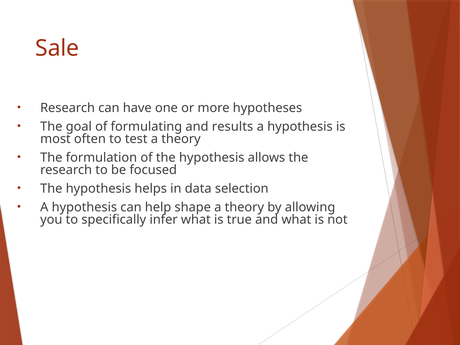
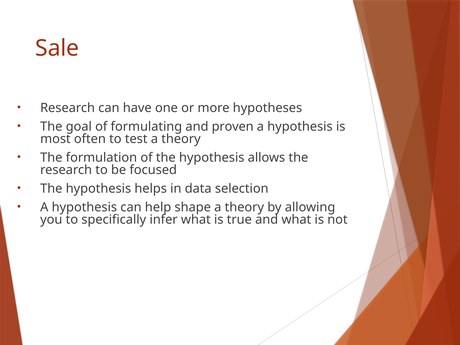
results: results -> proven (233, 127)
